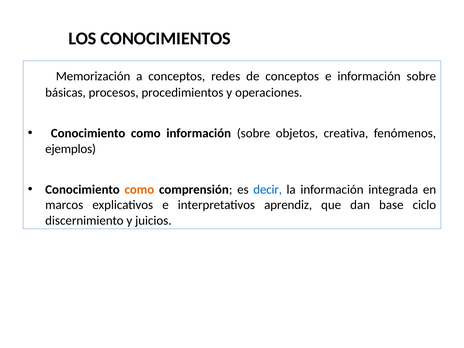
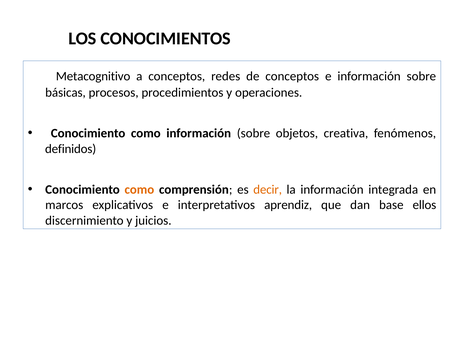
Memorización: Memorización -> Metacognitivo (93, 76)
ejemplos: ejemplos -> definidos (71, 149)
decir colour: blue -> orange (268, 190)
ciclo: ciclo -> ellos (424, 205)
